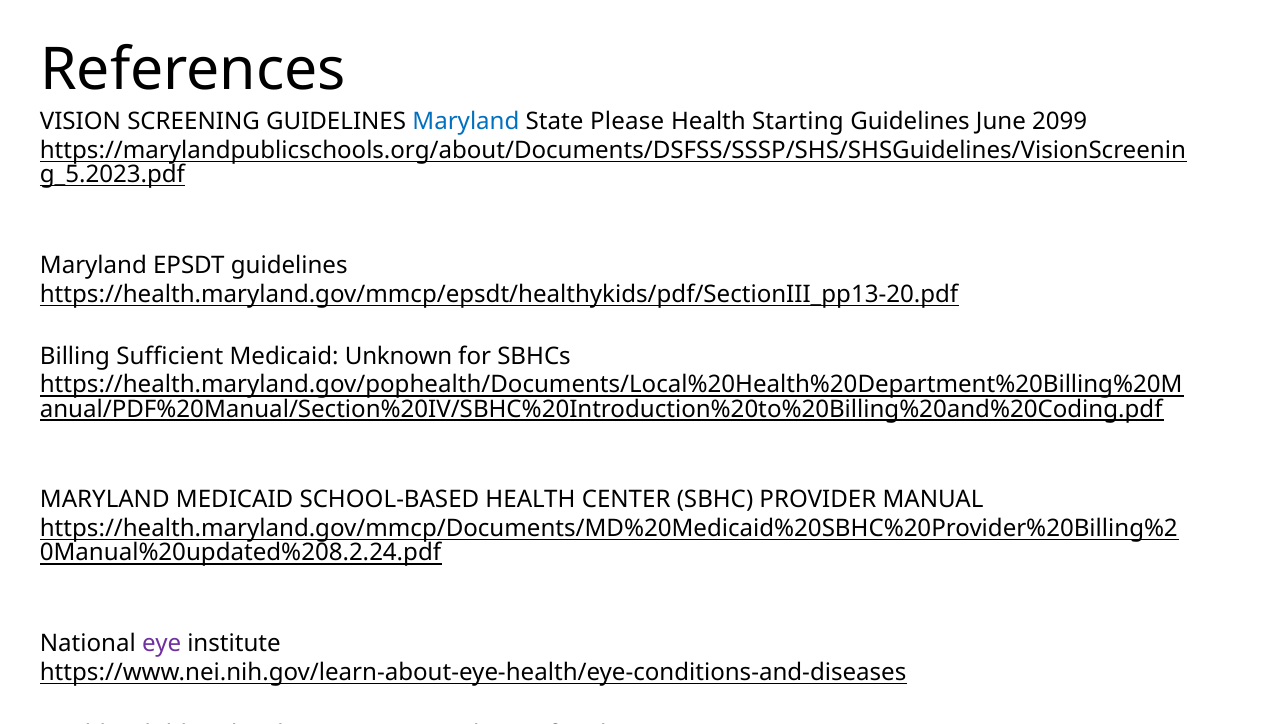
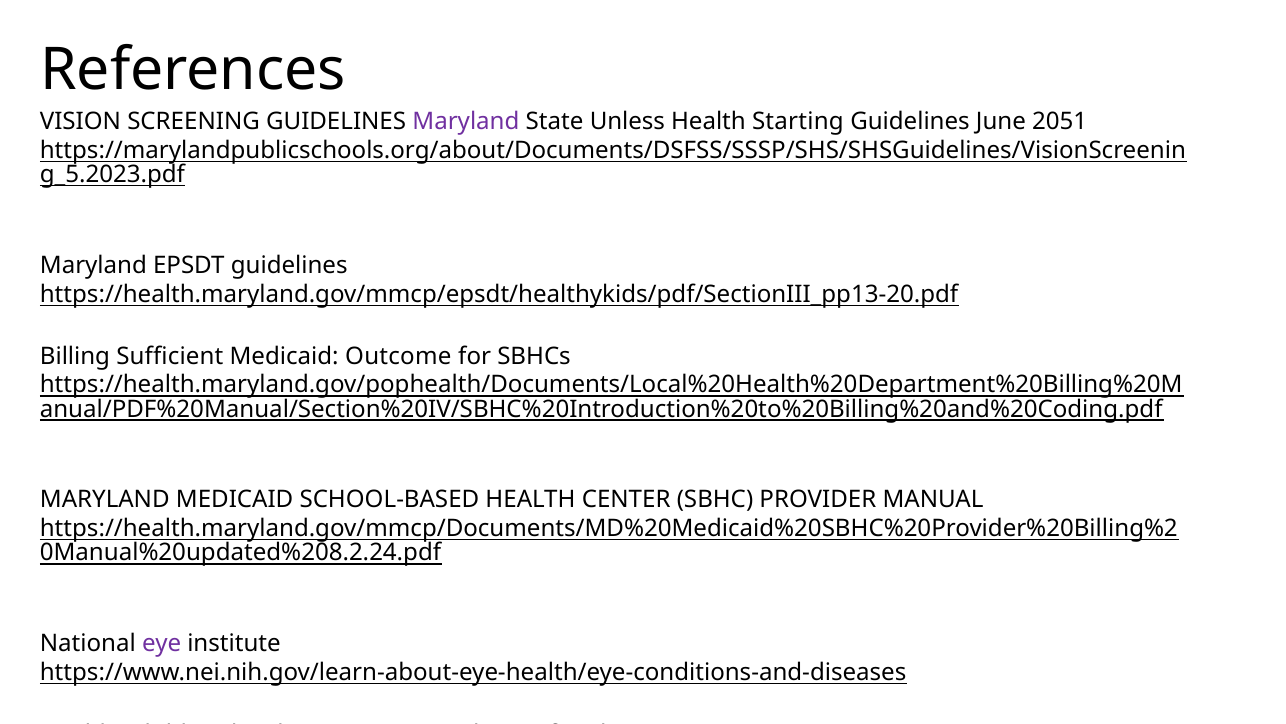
Maryland colour: blue -> purple (466, 121)
Please: Please -> Unless (627, 121)
2099: 2099 -> 2051 (1060, 121)
Unknown: Unknown -> Outcome (398, 356)
